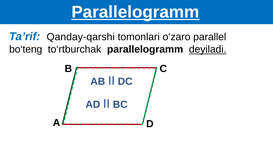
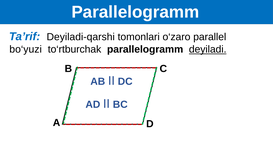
Parallelogramm underline: present -> none (135, 12)
Qanday-qarshi: Qanday-qarshi -> Deyiladi-qarshi (81, 37)
bo‘teng: bo‘teng -> bo‘yuzi (26, 49)
